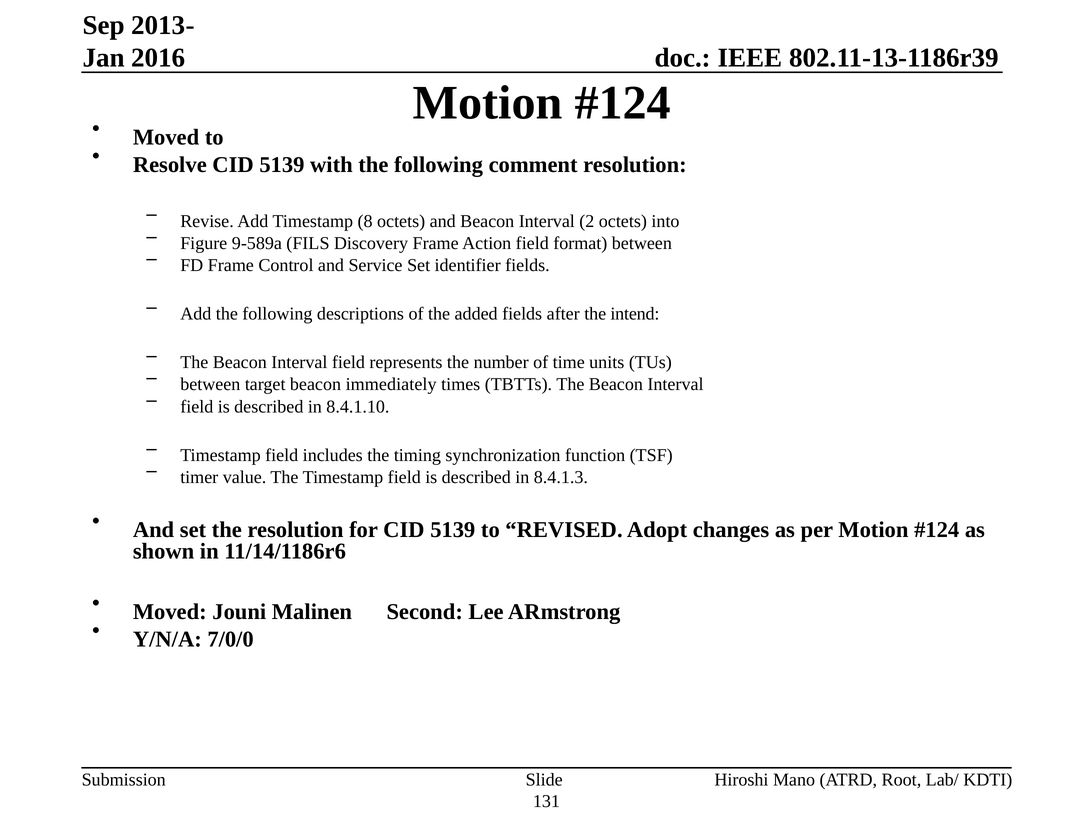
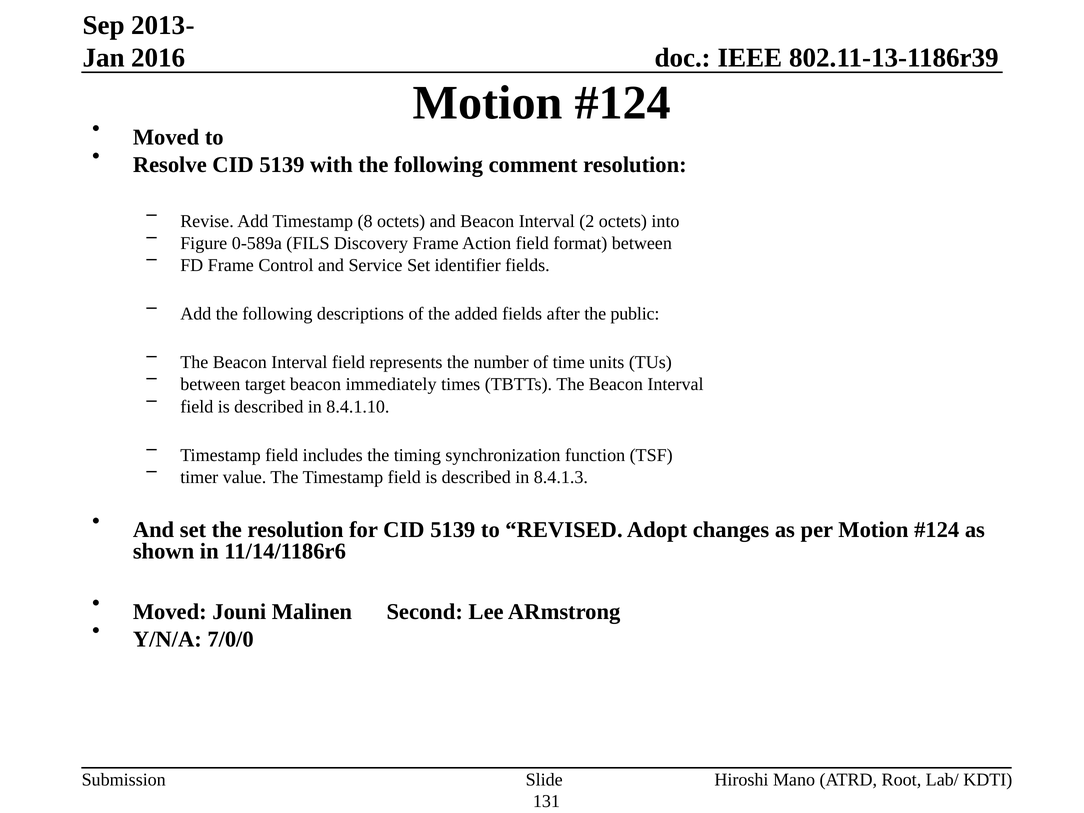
9-589a: 9-589a -> 0-589a (257, 243)
intend: intend -> public (635, 314)
